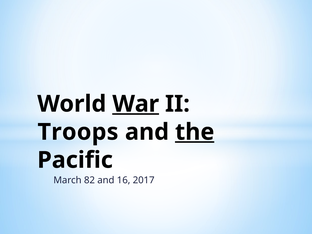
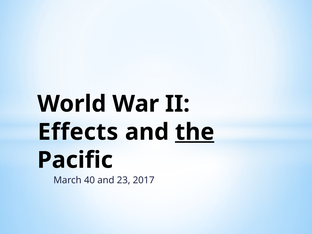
War underline: present -> none (136, 104)
Troops: Troops -> Effects (78, 132)
82: 82 -> 40 (89, 180)
16: 16 -> 23 (124, 180)
